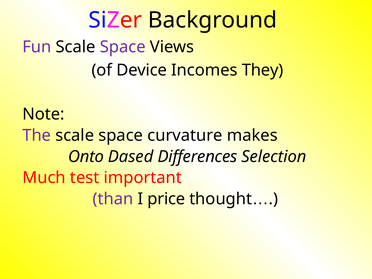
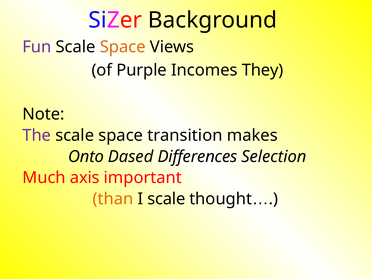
Space colour: purple -> orange (123, 47)
Device: Device -> Purple (142, 70)
curvature: curvature -> transition (185, 135)
test: test -> axis (85, 178)
than colour: purple -> orange (113, 199)
I price: price -> scale (166, 199)
